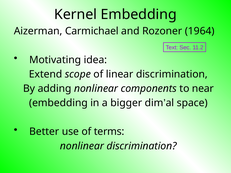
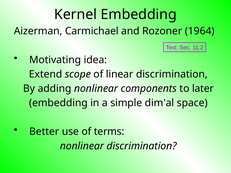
near: near -> later (203, 89)
bigger: bigger -> simple (126, 103)
